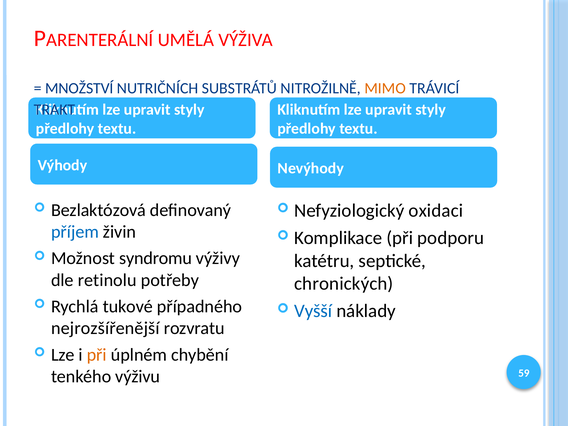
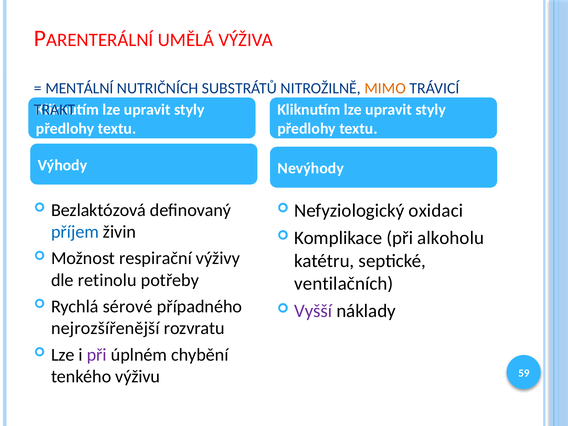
MNOŽSTVÍ: MNOŽSTVÍ -> MENTÁLNÍ (79, 88)
podporu: podporu -> alkoholu (451, 238)
syndromu: syndromu -> respirační (155, 258)
chronických: chronických -> ventilačních (344, 283)
tukové: tukové -> sérové (128, 307)
Vyšší colour: blue -> purple (313, 311)
při colour: orange -> purple (97, 355)
